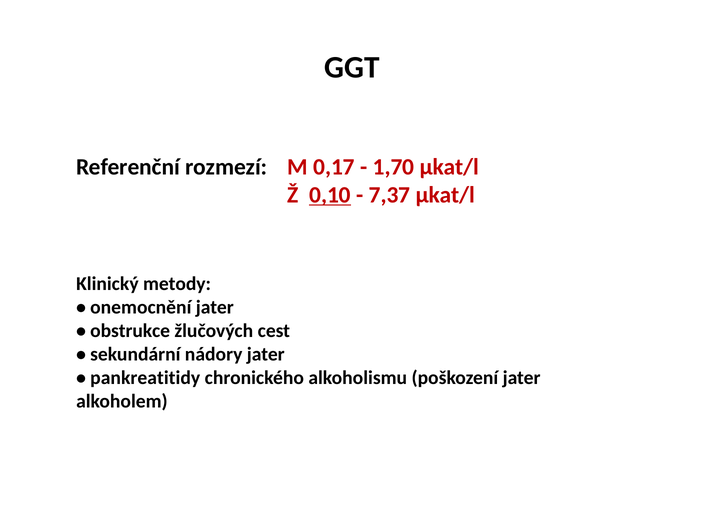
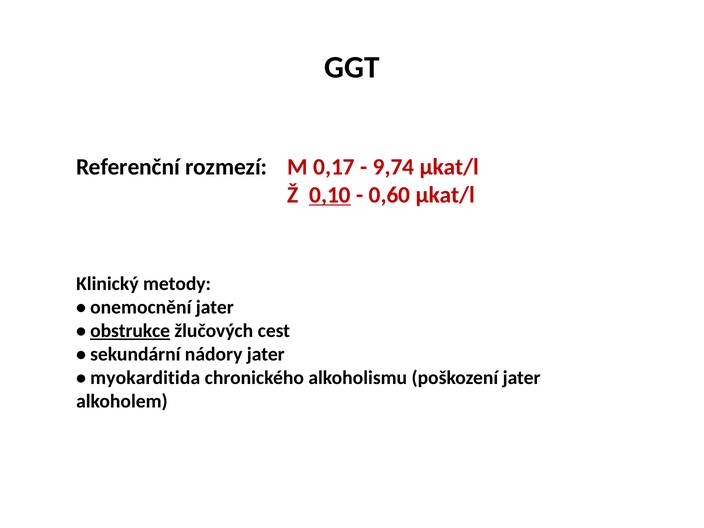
1,70: 1,70 -> 9,74 (393, 167)
7,37: 7,37 -> 0,60 (389, 195)
obstrukce underline: none -> present (130, 331)
pankreatitidy: pankreatitidy -> myokarditida (145, 378)
